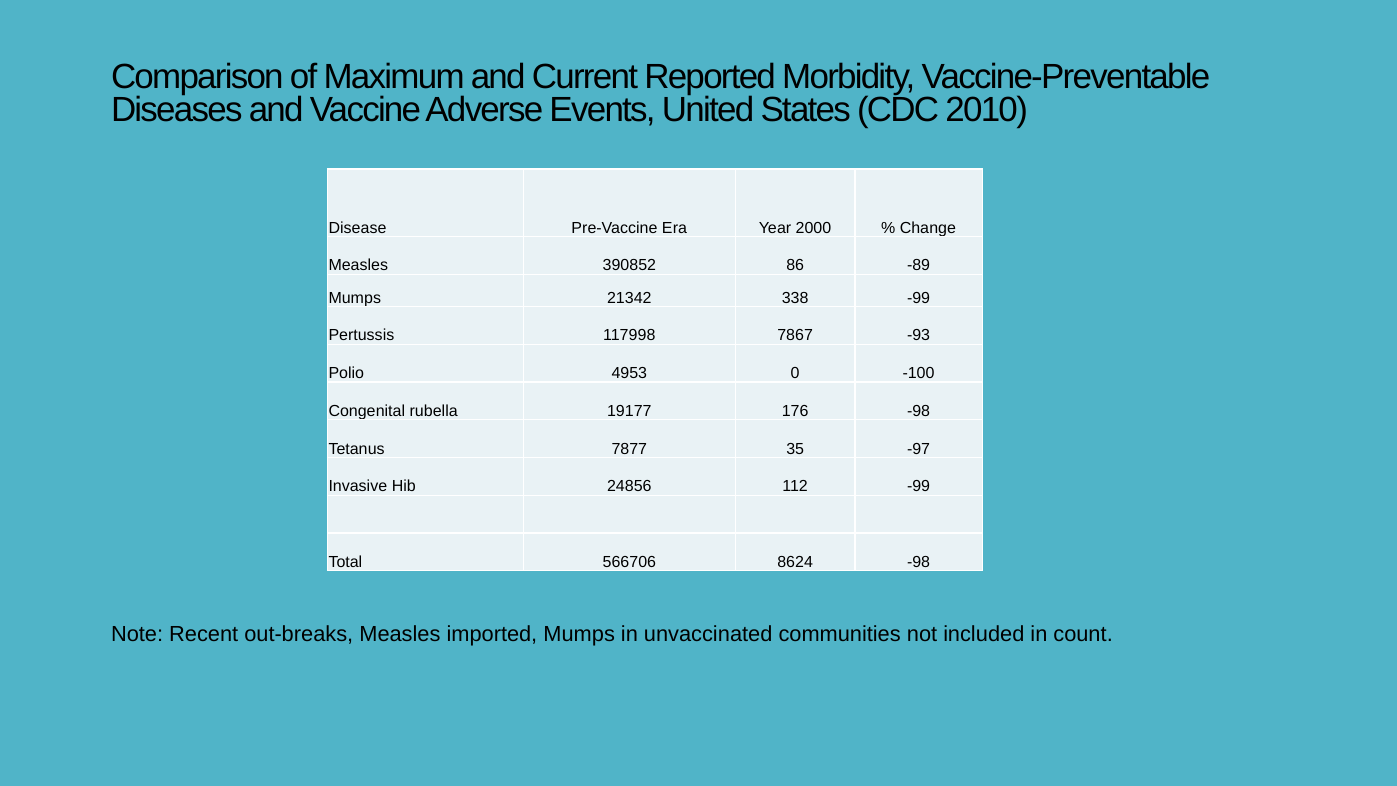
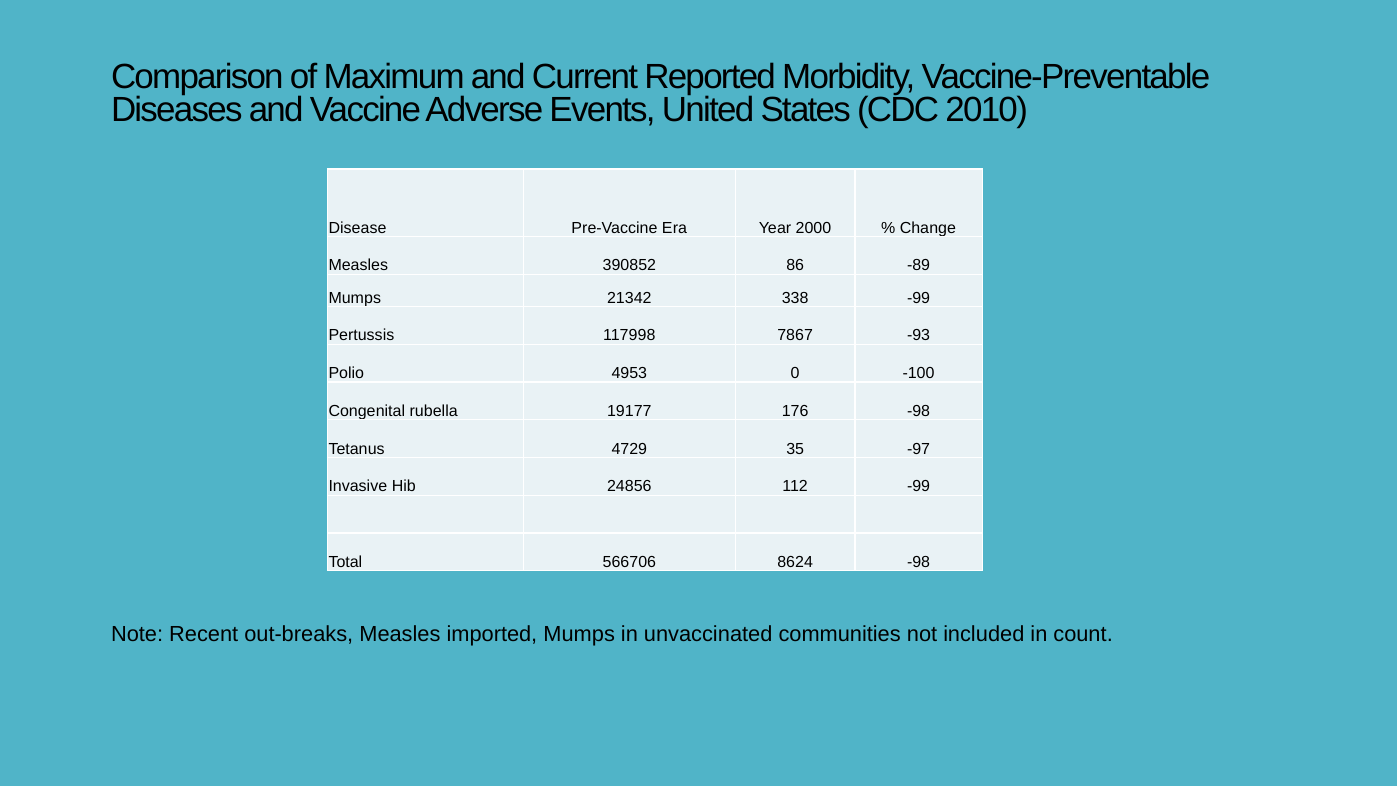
7877: 7877 -> 4729 (629, 449)
